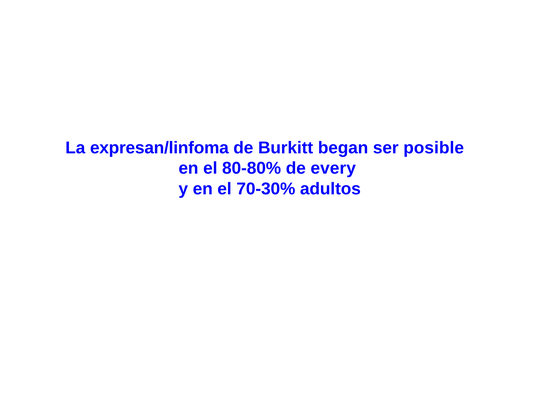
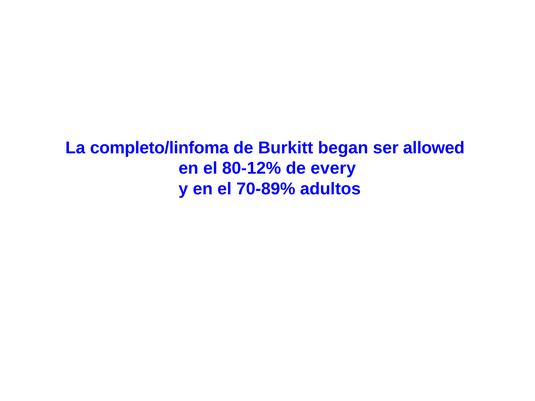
expresan/linfoma: expresan/linfoma -> completo/linfoma (159, 148)
posible: posible -> allowed (434, 148)
80-80%: 80-80% -> 80-12% (252, 168)
70-30%: 70-30% -> 70-89% (266, 189)
